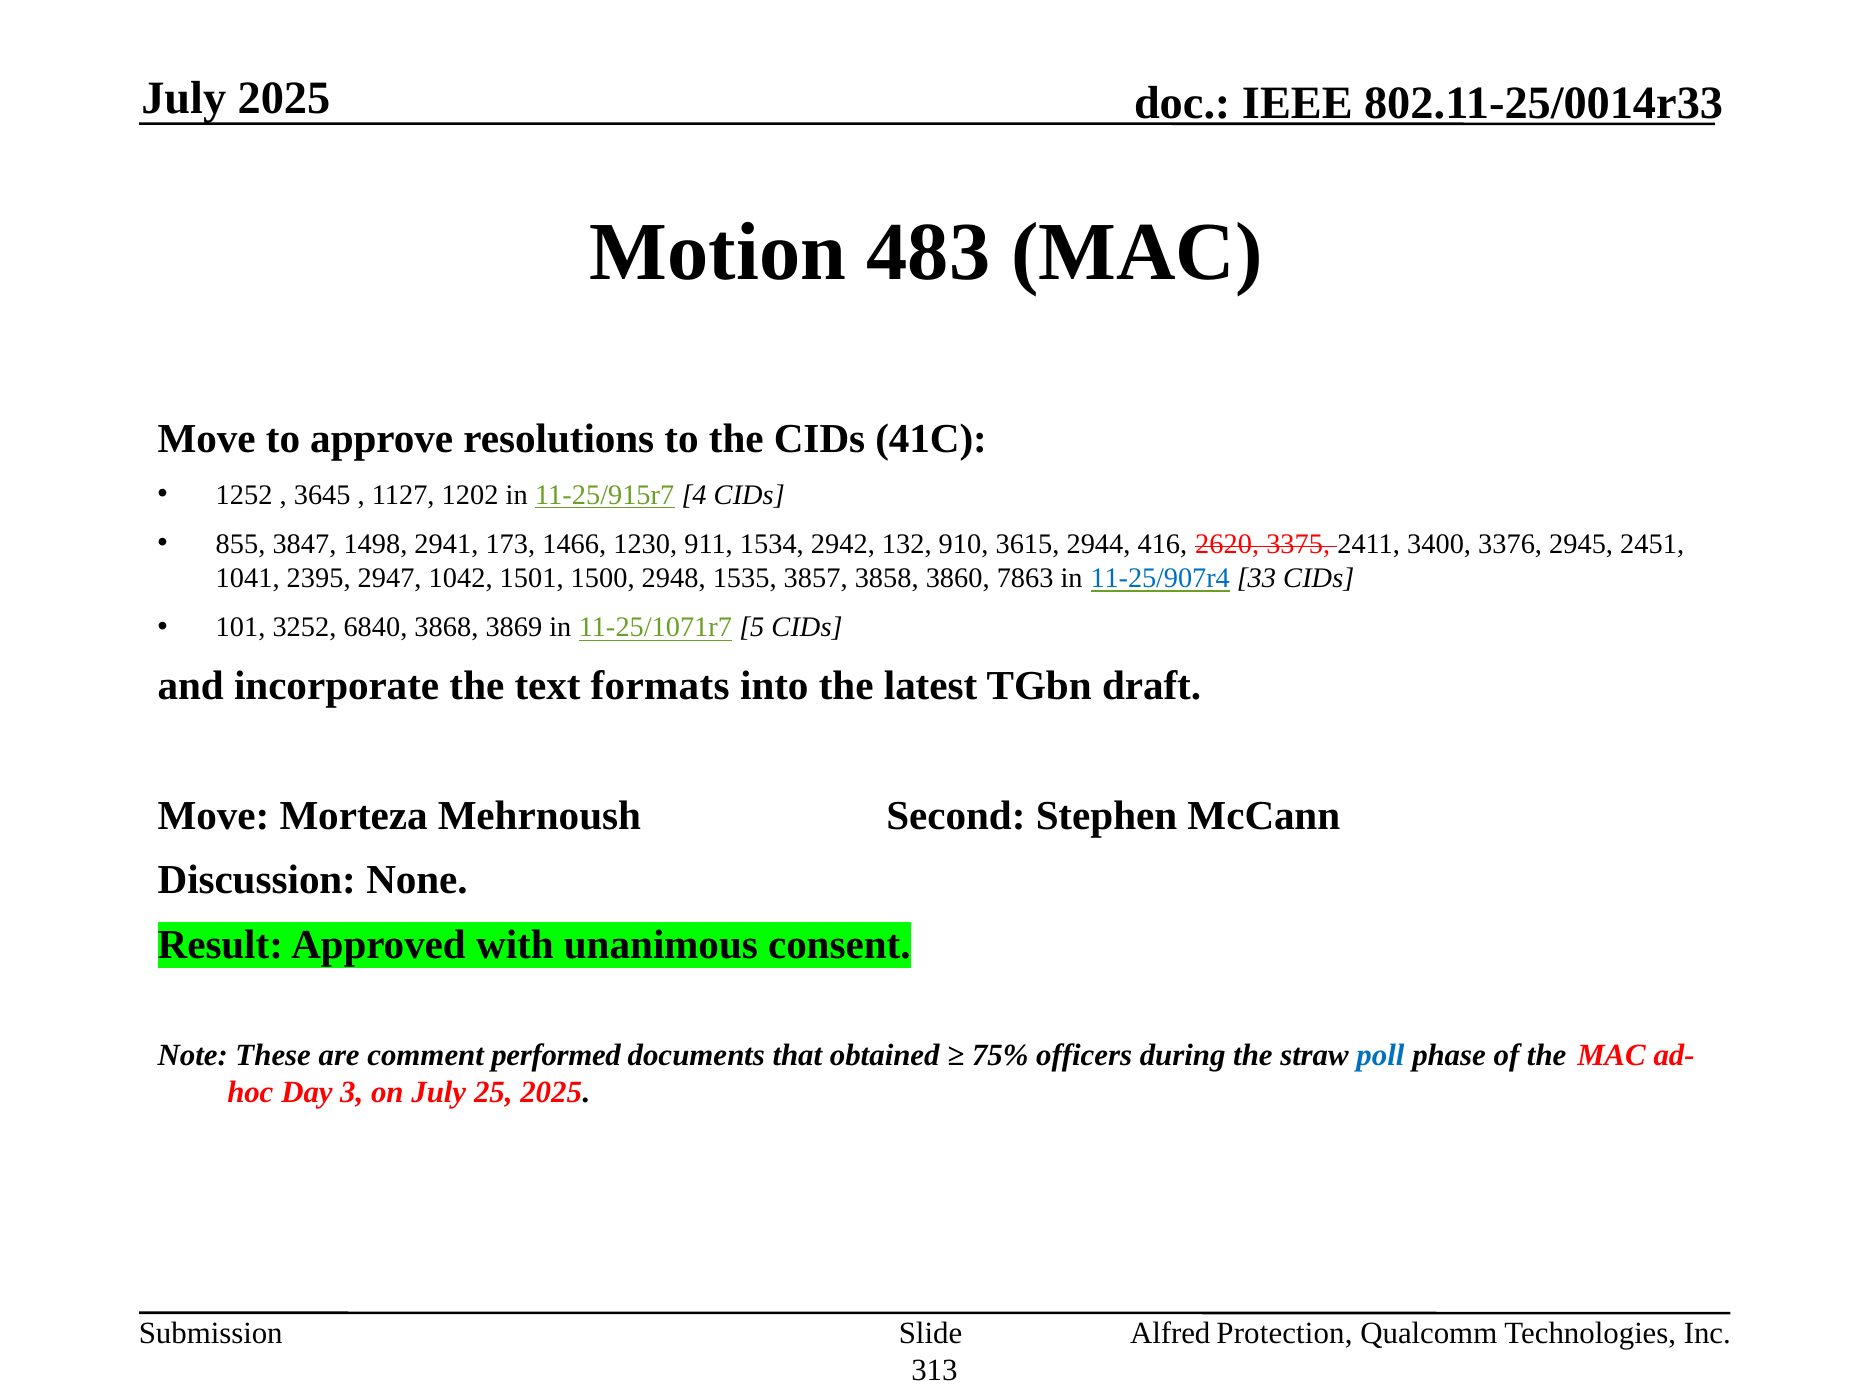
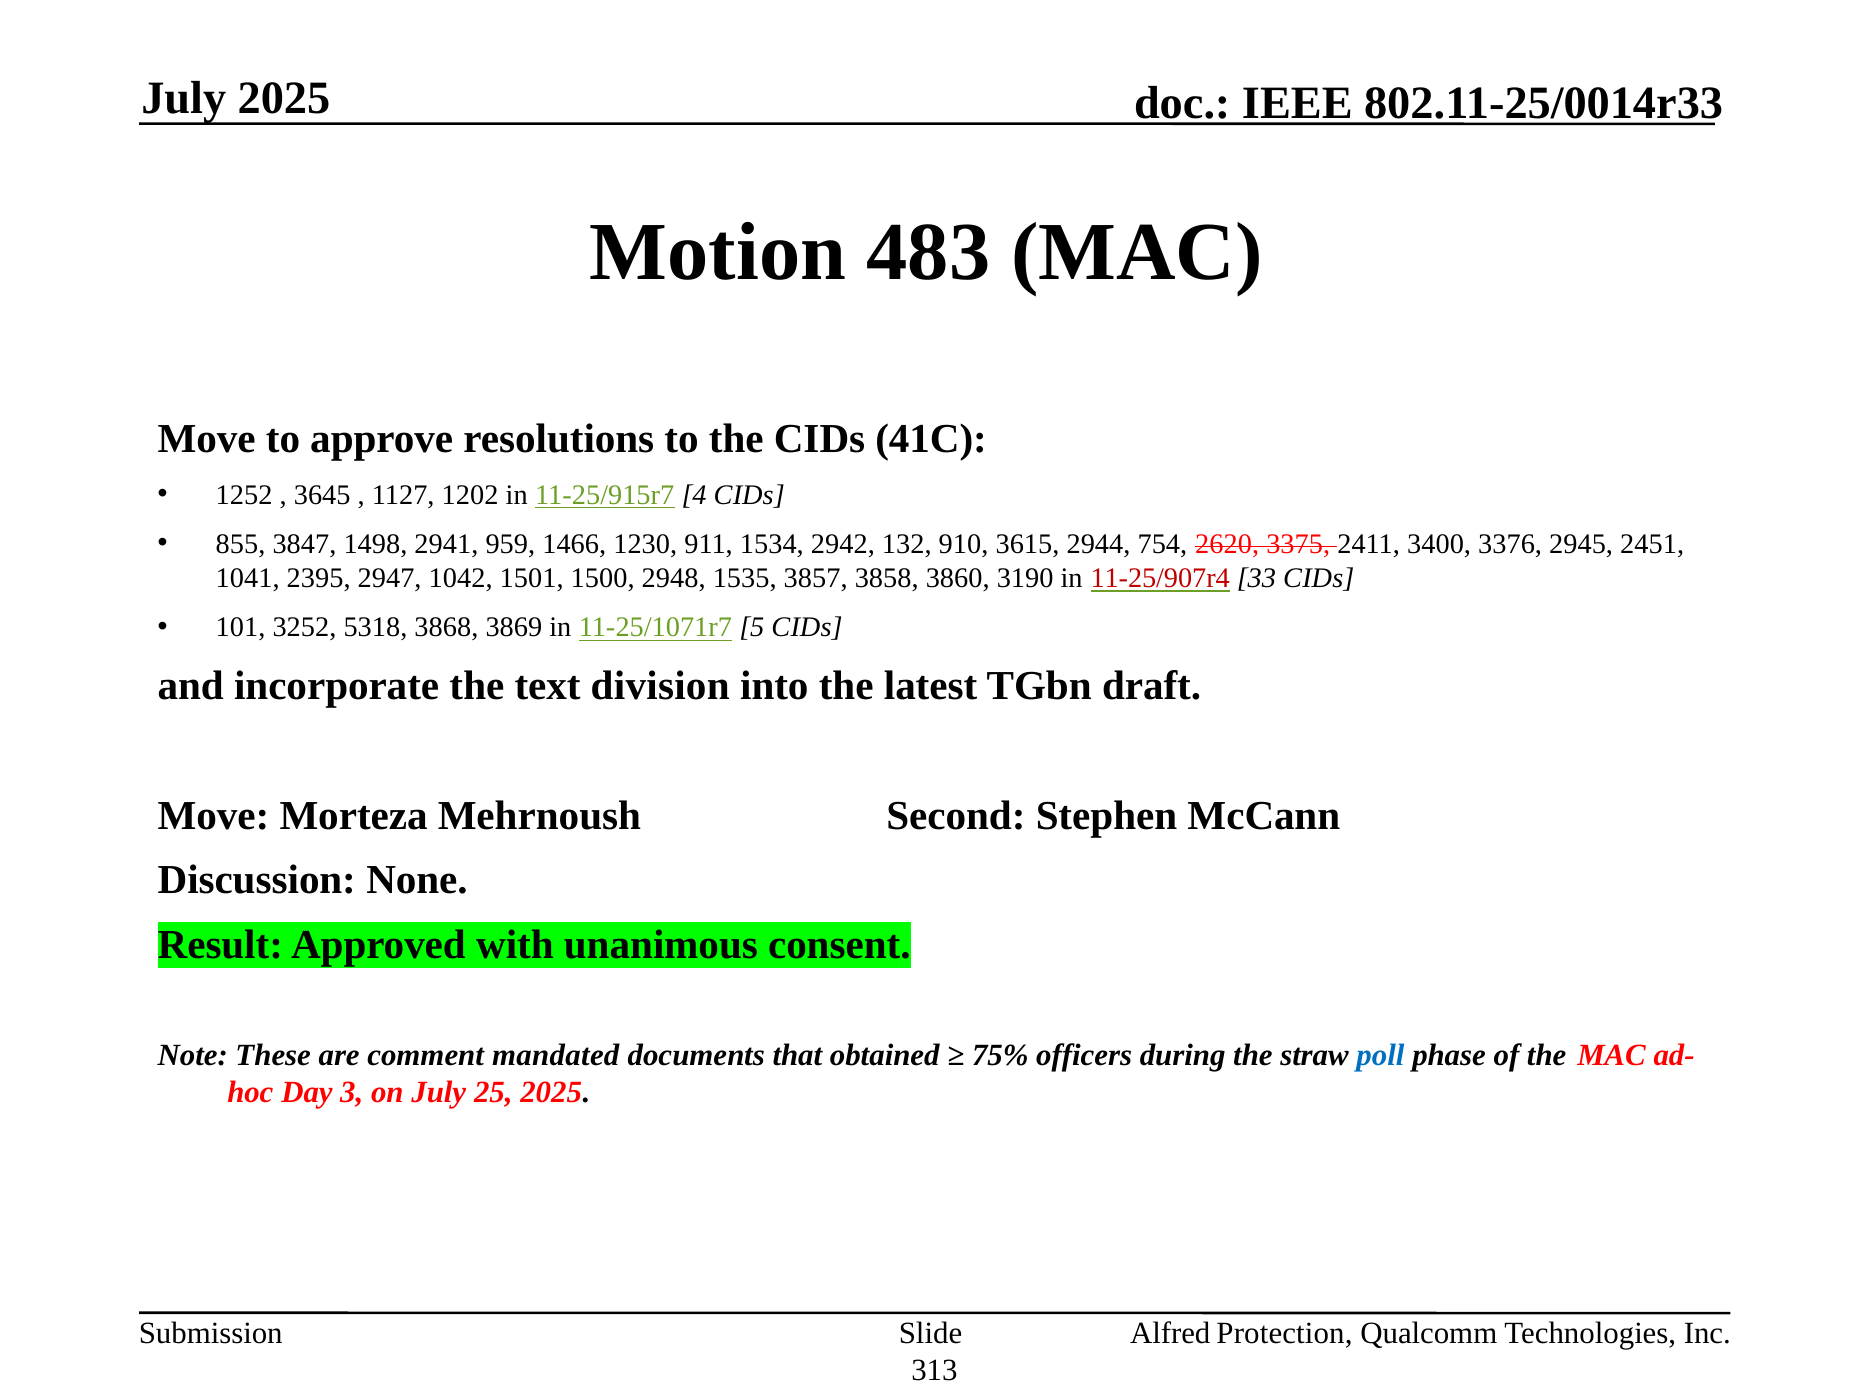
173: 173 -> 959 (510, 544)
416: 416 -> 754 (1162, 544)
7863: 7863 -> 3190 (1025, 578)
11-25/907r4 colour: blue -> red (1160, 578)
6840: 6840 -> 5318 (375, 628)
formats: formats -> division (660, 686)
performed: performed -> mandated (556, 1056)
